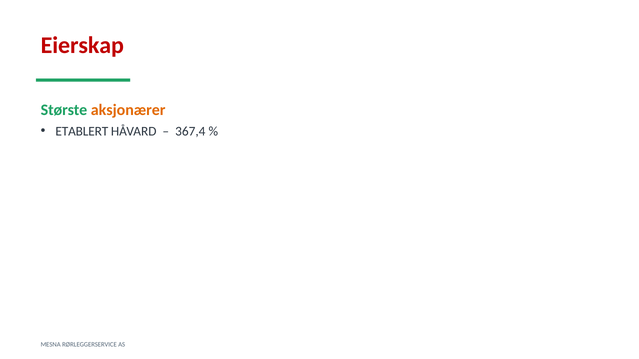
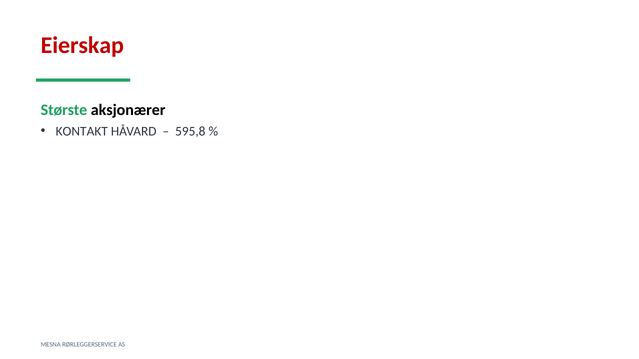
aksjonærer colour: orange -> black (128, 110)
ETABLERT: ETABLERT -> KONTAKT (82, 131)
367,4: 367,4 -> 595,8 (190, 131)
